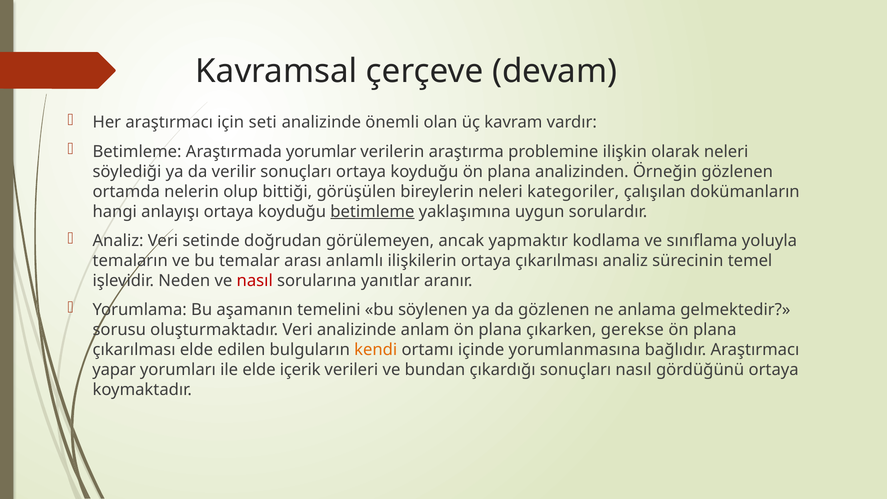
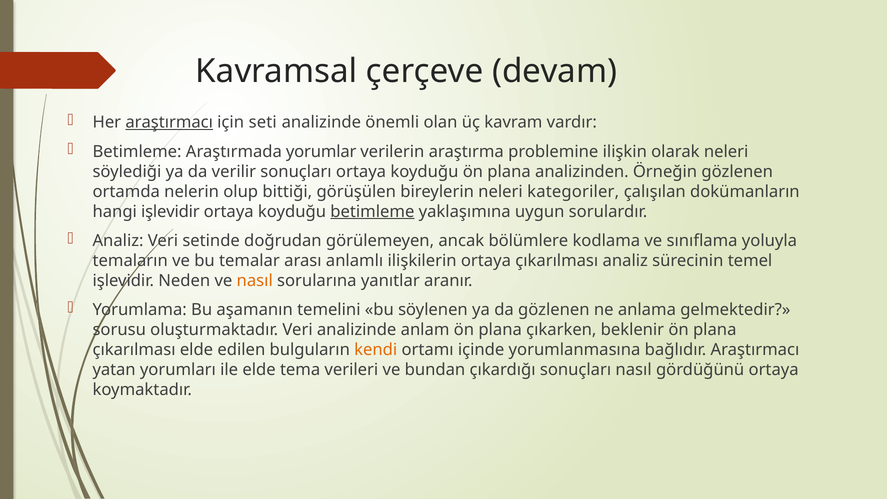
araştırmacı underline: none -> present (169, 122)
hangi anlayışı: anlayışı -> işlevidir (170, 212)
yapmaktır: yapmaktır -> bölümlere (528, 241)
nasıl colour: red -> orange (255, 281)
gerekse: gerekse -> beklenir (632, 330)
yapar: yapar -> yatan (114, 370)
içerik: içerik -> tema (300, 370)
